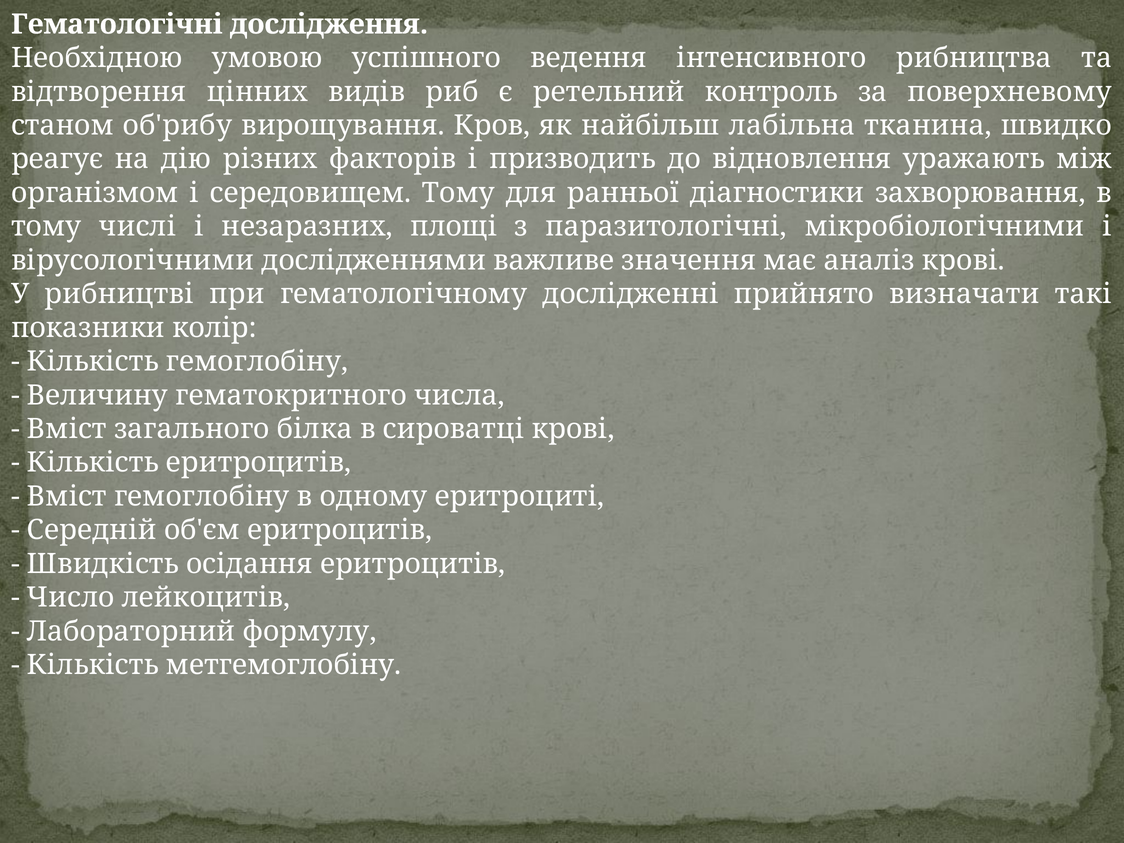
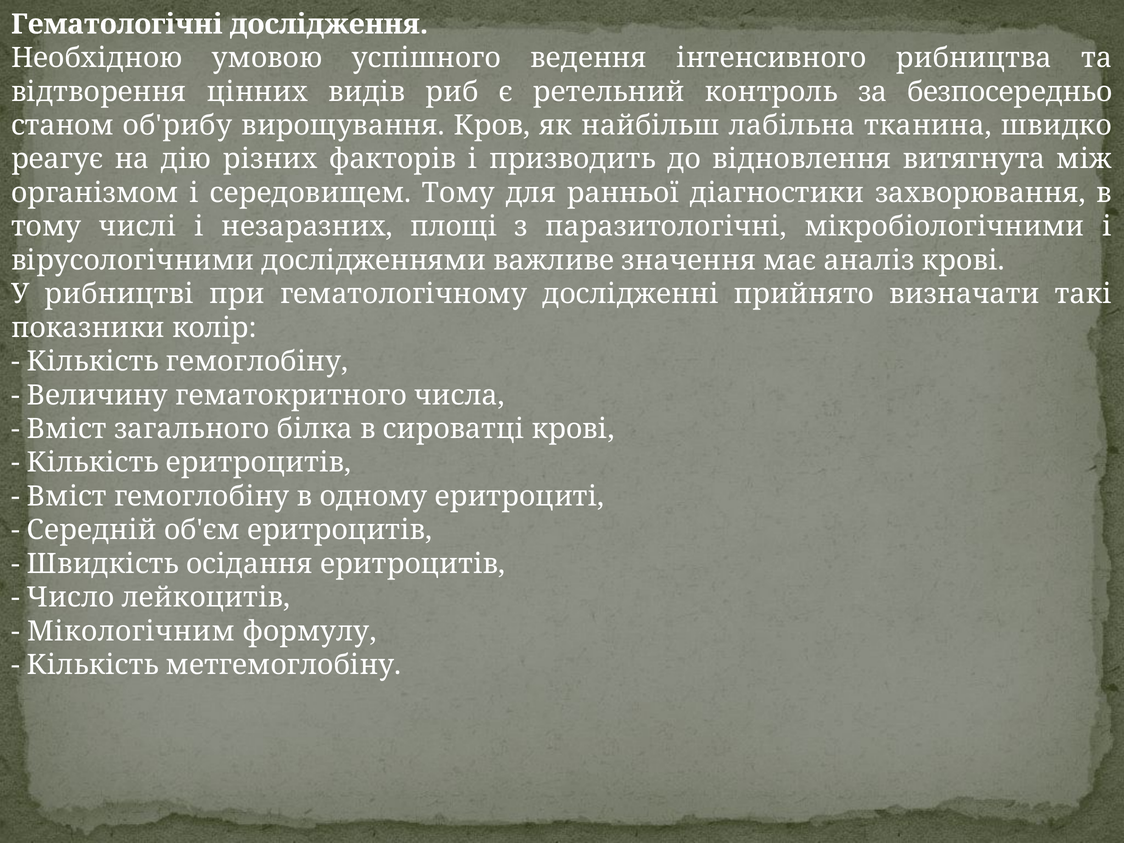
поверхневому: поверхневому -> безпосередньо (1010, 92)
уражають: уражають -> витягнута (974, 159)
Лабораторний: Лабораторний -> Мікологічним (131, 631)
